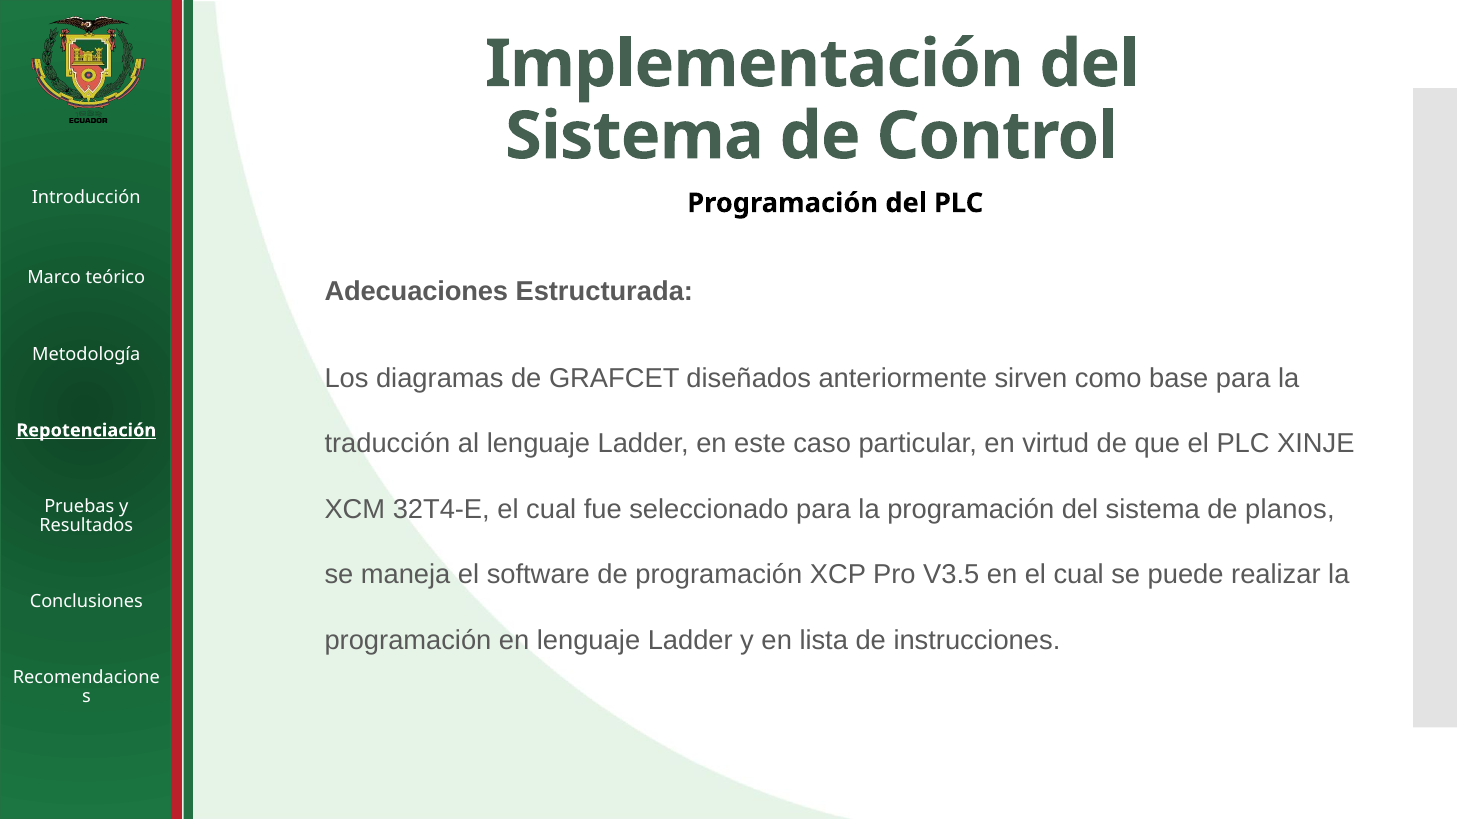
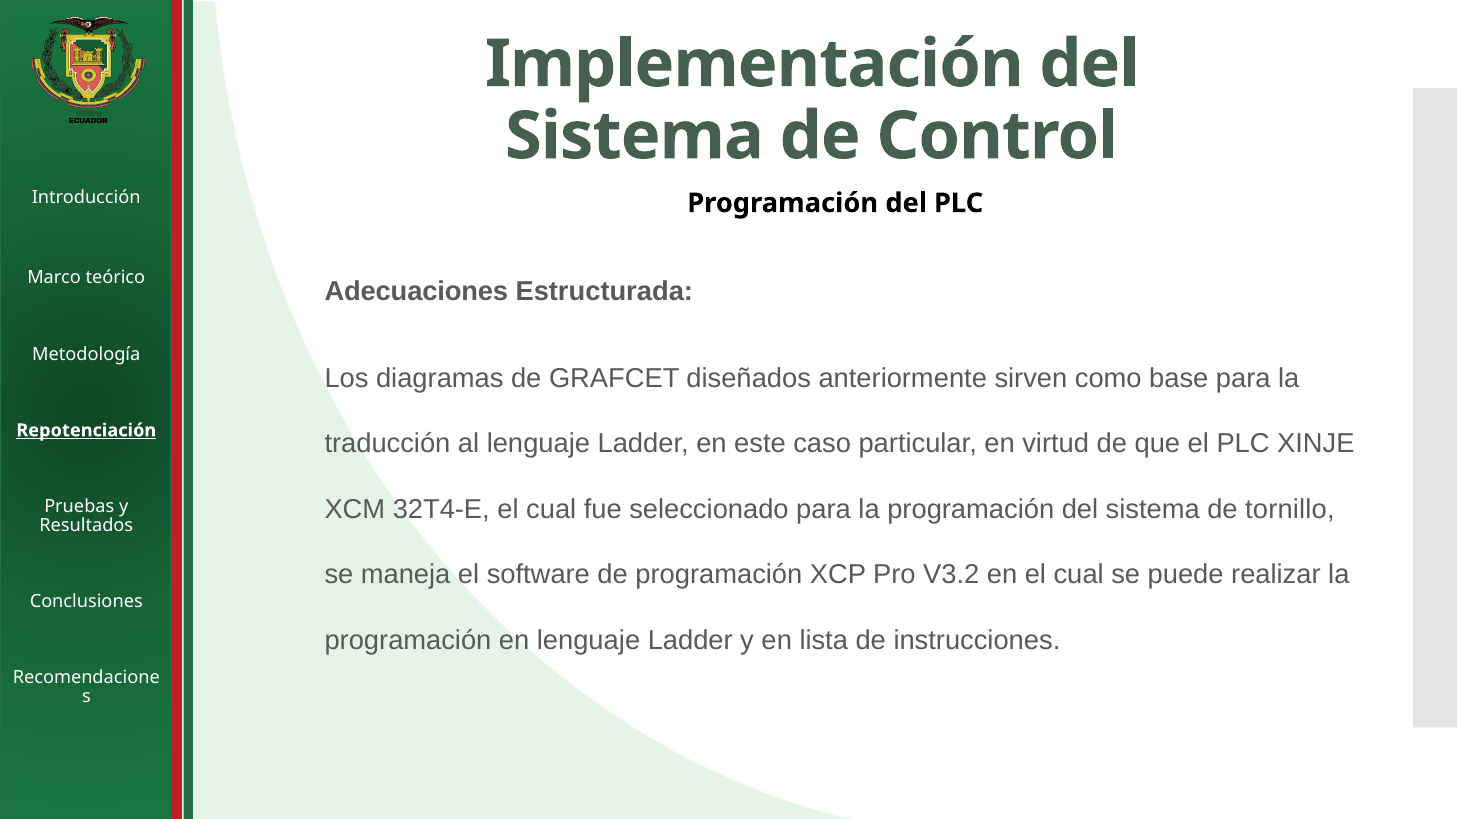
planos: planos -> tornillo (1290, 510)
V3.5: V3.5 -> V3.2 (951, 575)
